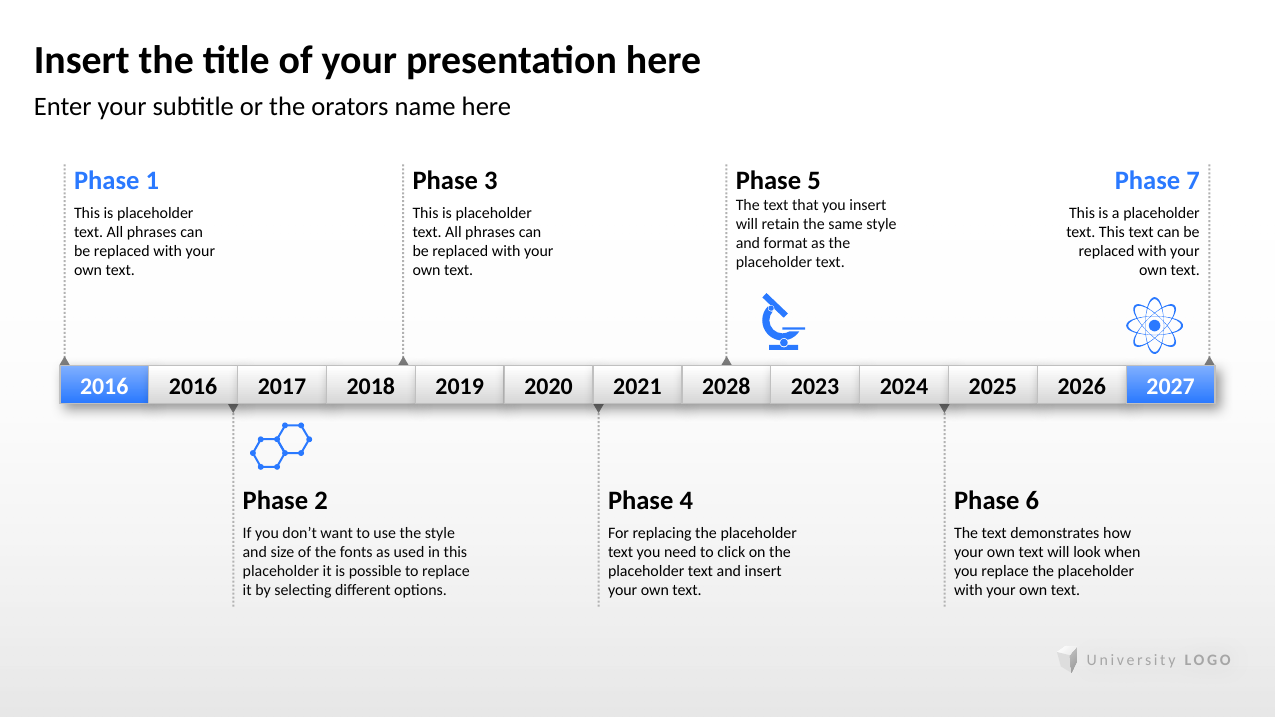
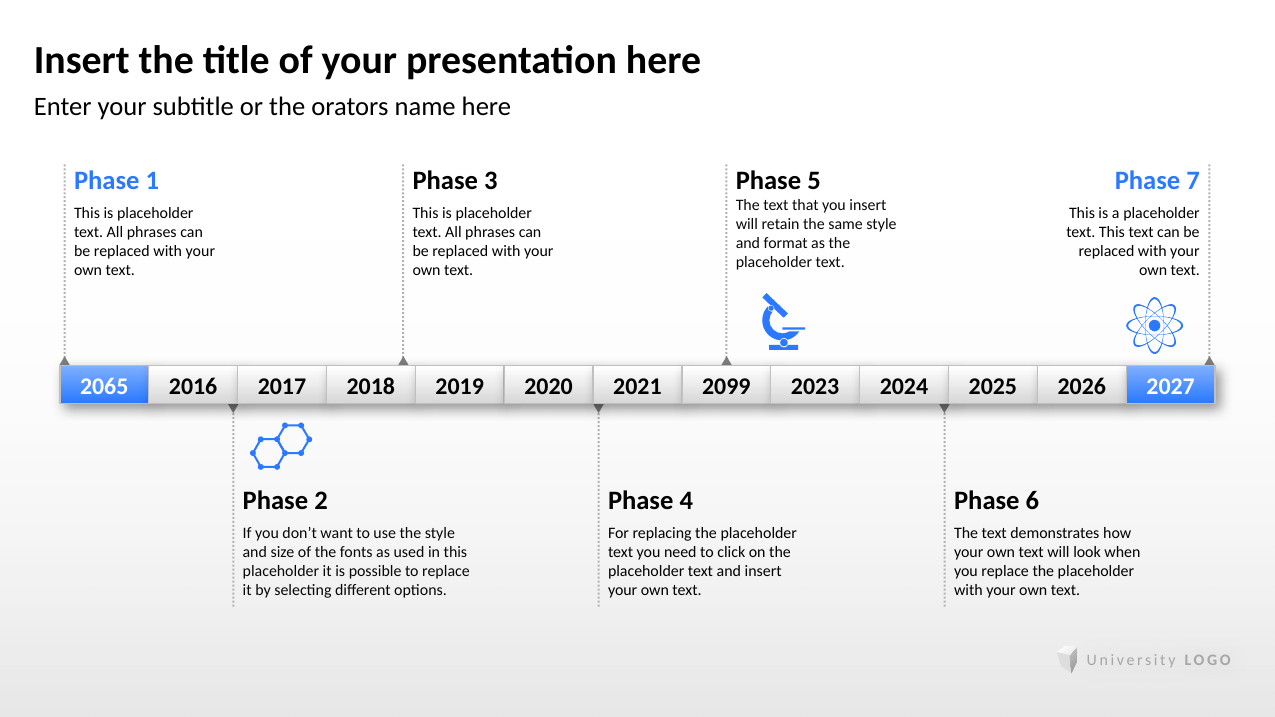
2016: 2016 -> 2065 (104, 386)
2028: 2028 -> 2099 (726, 386)
